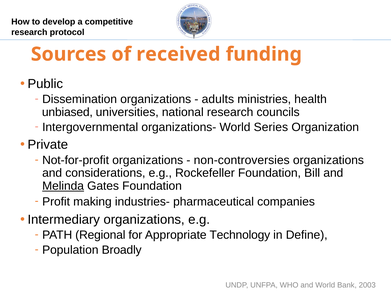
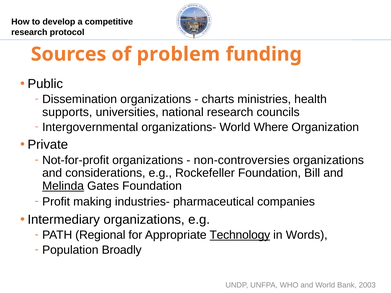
received: received -> problem (178, 54)
adults: adults -> charts (218, 99)
unbiased: unbiased -> supports (67, 112)
Series: Series -> Where (271, 127)
Technology underline: none -> present (240, 235)
Define: Define -> Words (307, 235)
